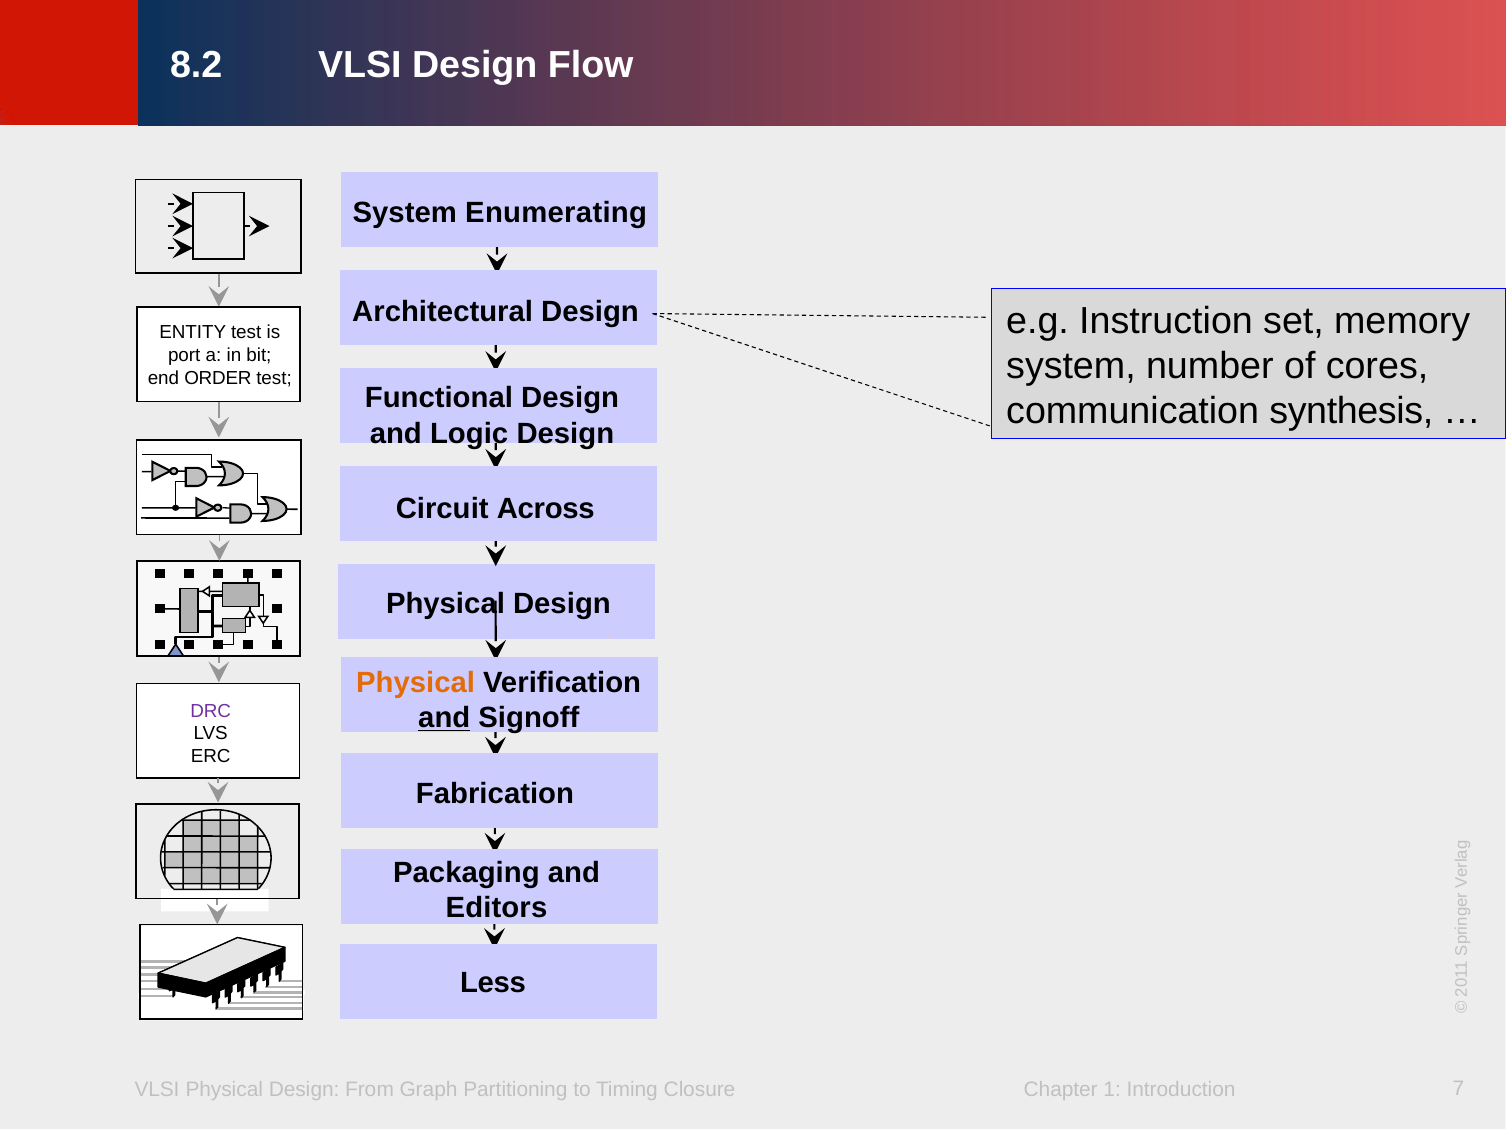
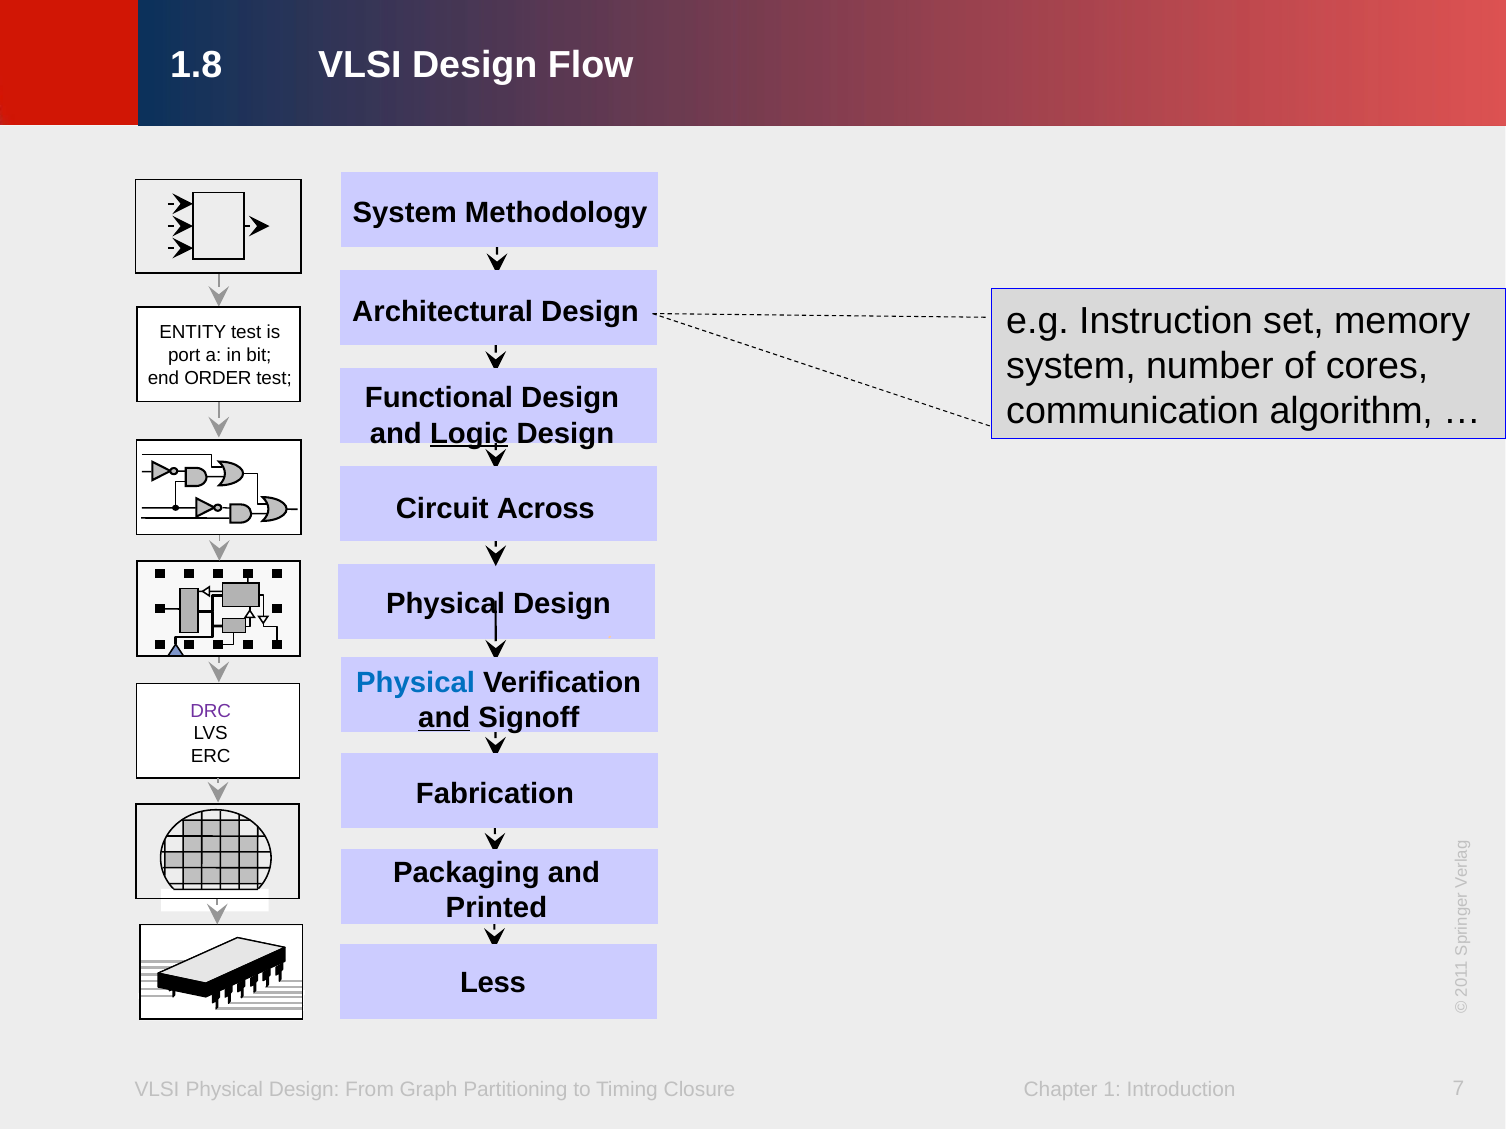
8.2: 8.2 -> 1.8 (196, 65)
Enumerating: Enumerating -> Methodology (556, 213)
synthesis: synthesis -> algorithm (1351, 412)
Logic underline: none -> present (469, 434)
Physical colour: orange -> blue (416, 683)
Editors: Editors -> Printed (496, 908)
